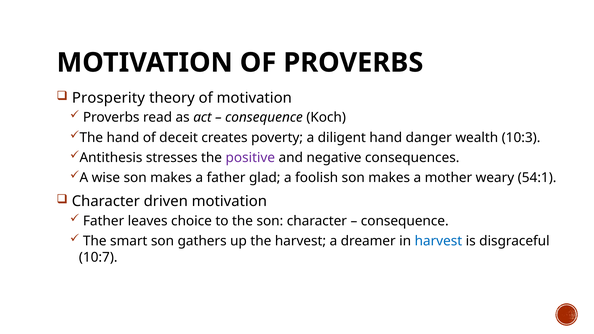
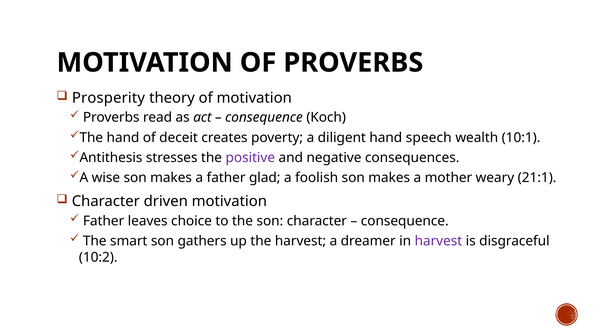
danger: danger -> speech (429, 138)
10:3: 10:3 -> 10:1 (521, 138)
54:1: 54:1 -> 21:1 (537, 178)
harvest colour: blue -> purple (438, 241)
10:7: 10:7 -> 10:2 (98, 257)
